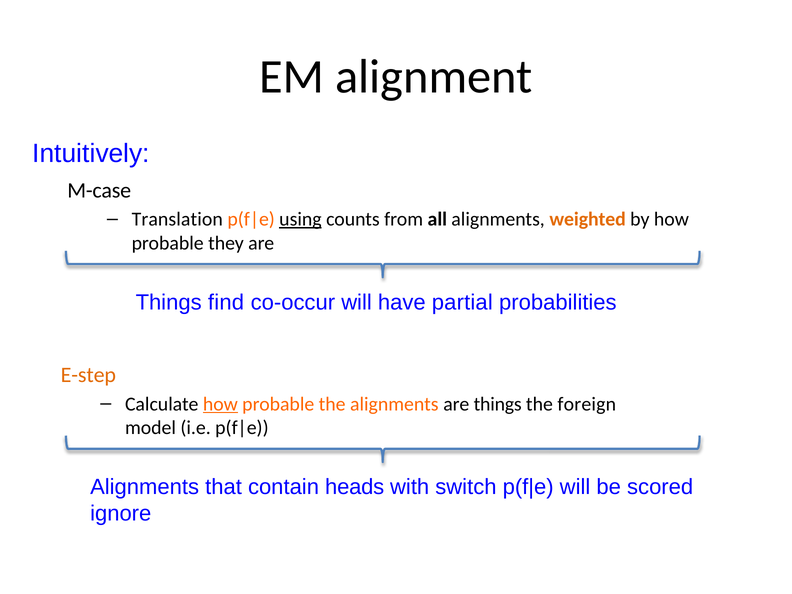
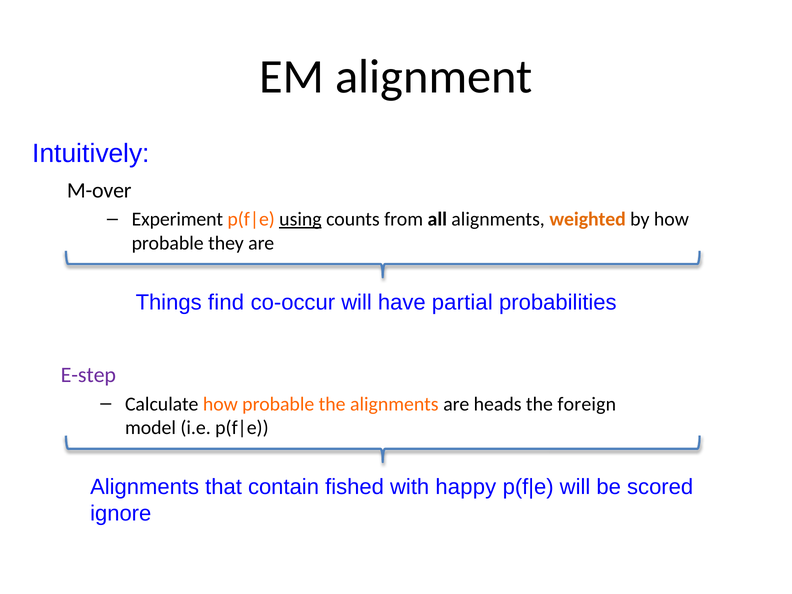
M-case: M-case -> M-over (99, 190)
Translation: Translation -> Experiment (177, 219)
E-step colour: orange -> purple (88, 375)
how underline: present -> none (220, 404)
are things: things -> heads (498, 404)
heads: heads -> fished (355, 487)
switch: switch -> happy (466, 487)
